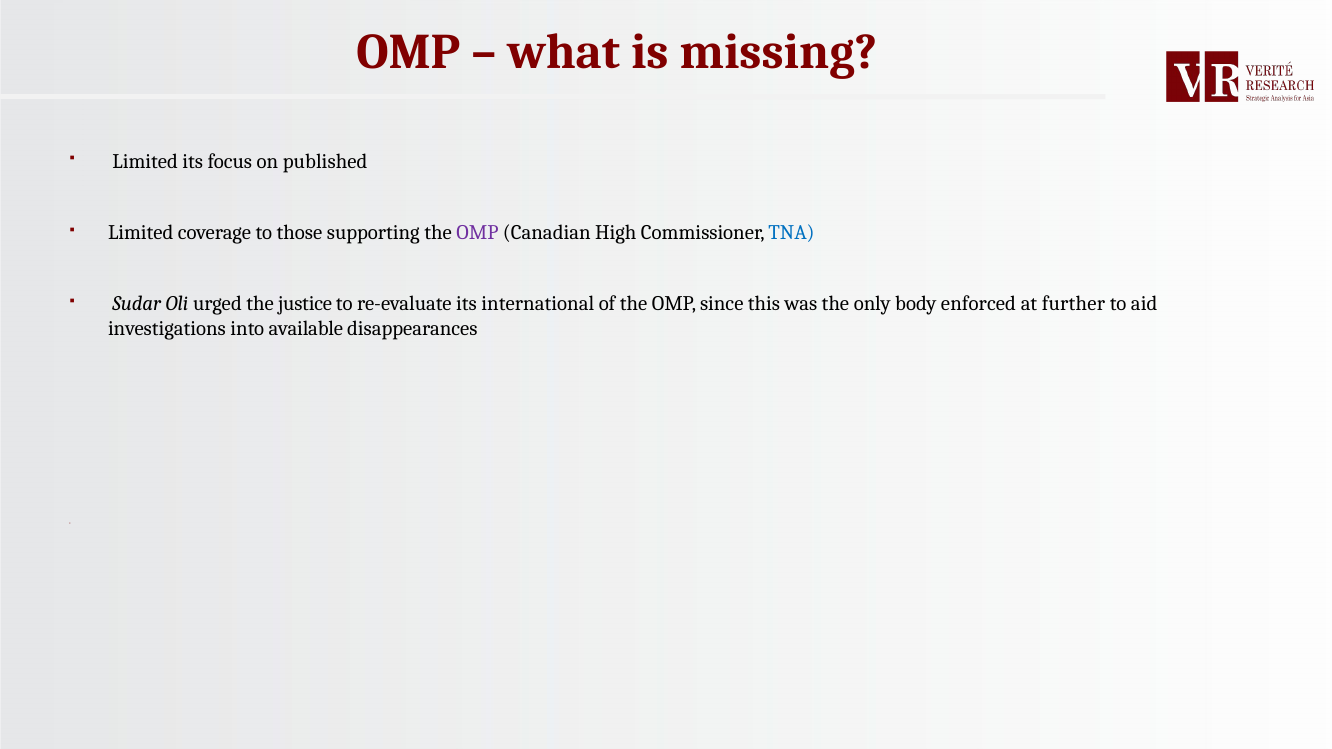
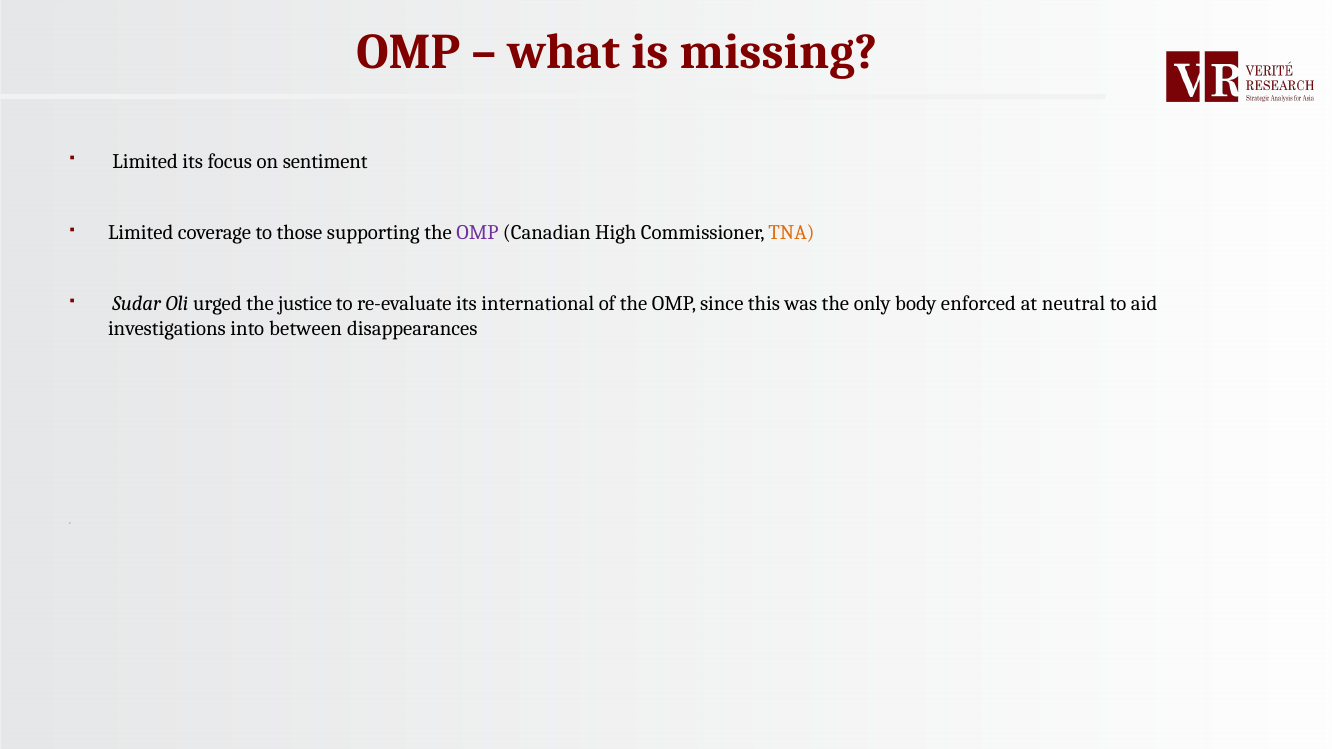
published: published -> sentiment (325, 161)
TNA colour: blue -> orange (792, 233)
further: further -> neutral (1074, 304)
available: available -> between (306, 329)
